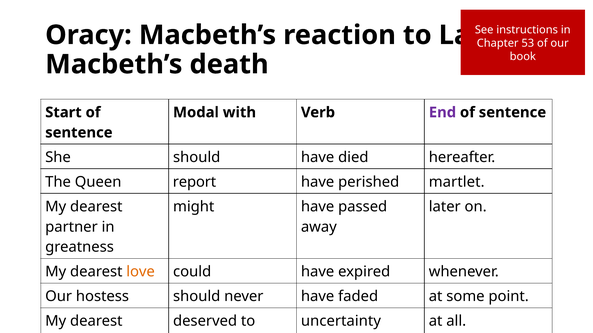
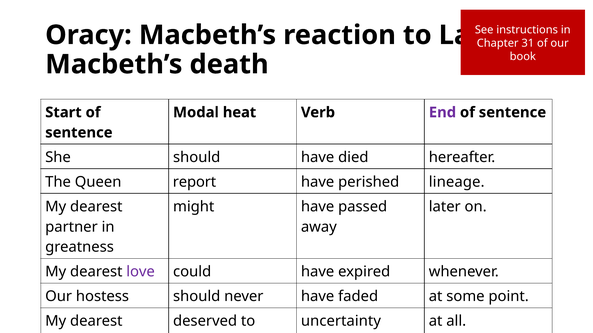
53: 53 -> 31 (528, 43)
with: with -> heat (239, 113)
martlet: martlet -> lineage (457, 182)
love colour: orange -> purple (141, 272)
